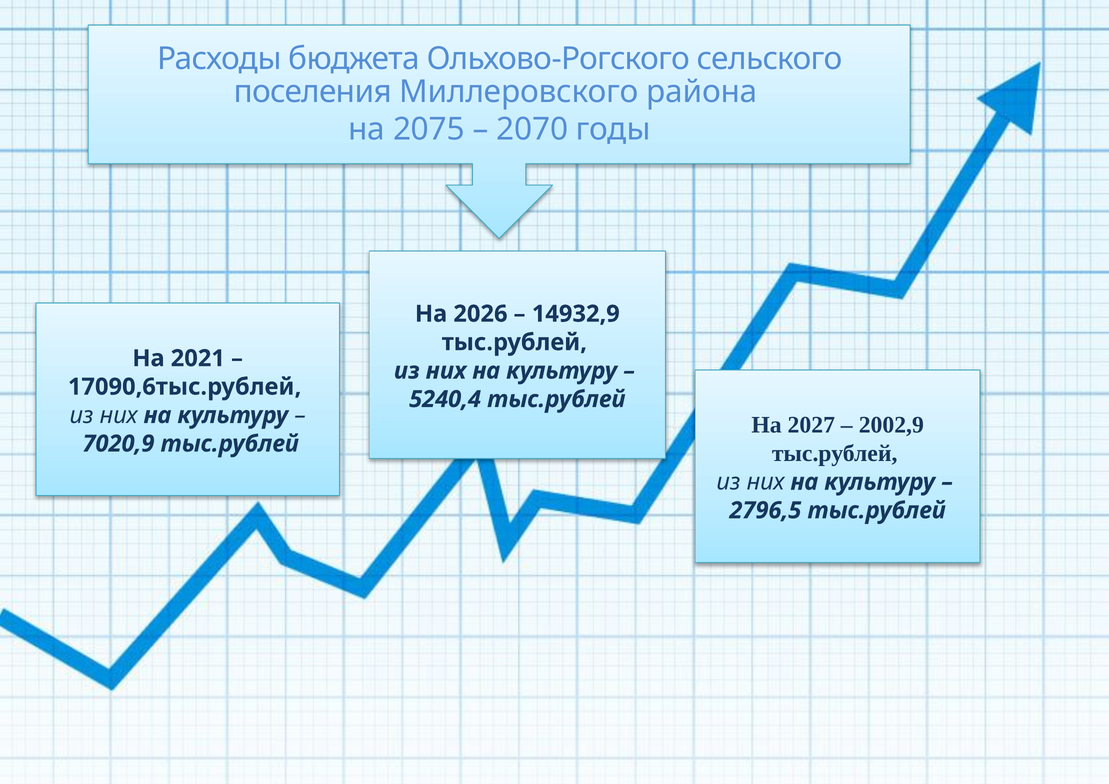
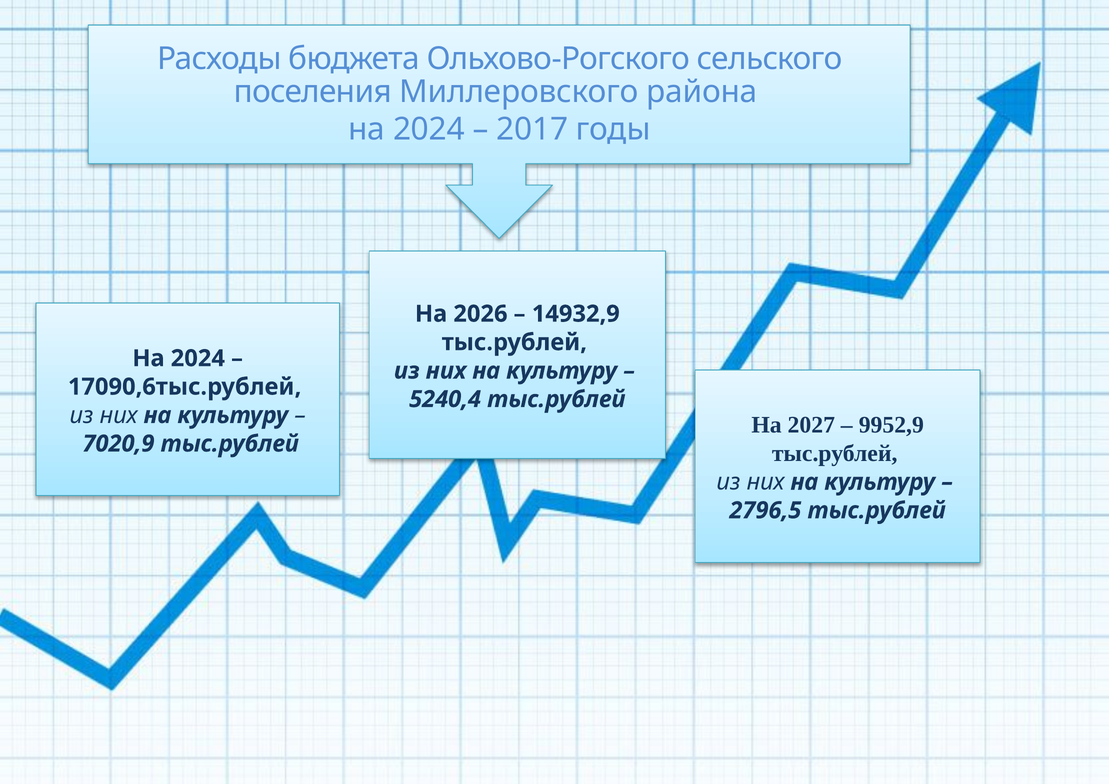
2075: 2075 -> 2024 (429, 129)
2070: 2070 -> 2017 (532, 129)
2021: 2021 -> 2024 (198, 358)
2002,9: 2002,9 -> 9952,9 (891, 425)
